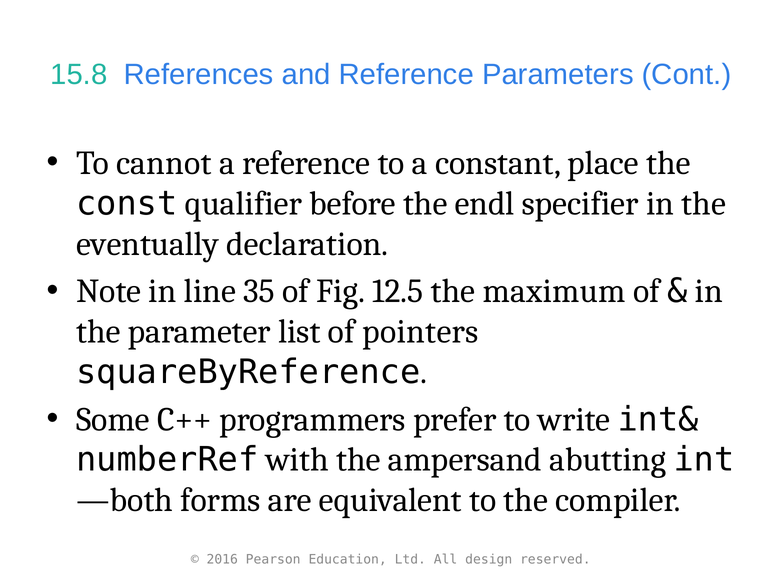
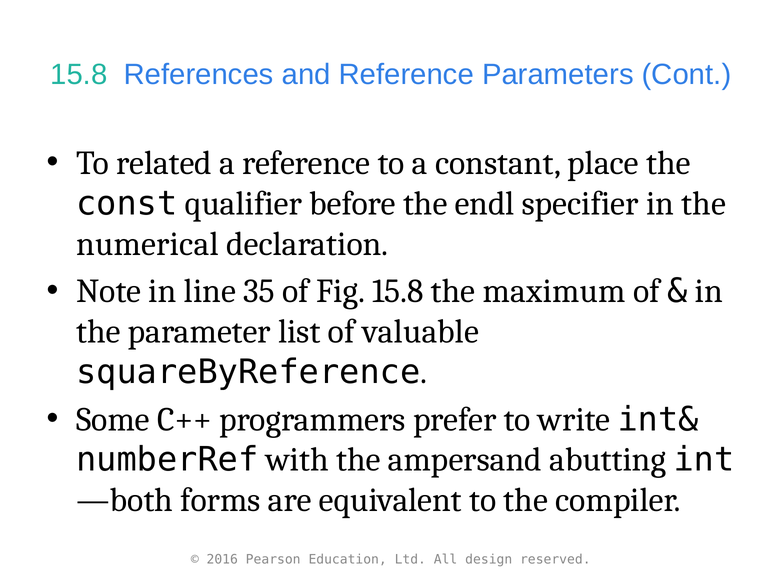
cannot: cannot -> related (164, 163)
eventually: eventually -> numerical (148, 244)
Fig 12.5: 12.5 -> 15.8 (398, 292)
pointers: pointers -> valuable (421, 332)
